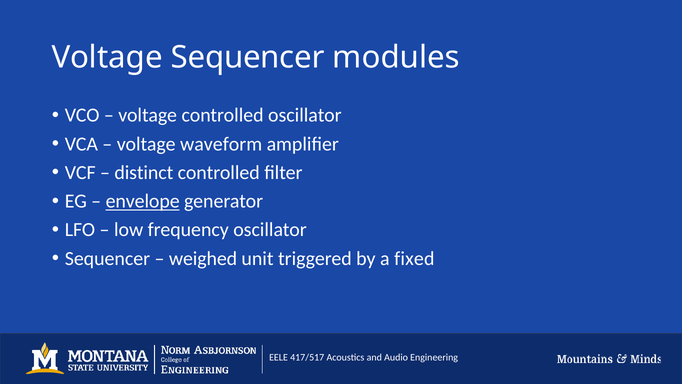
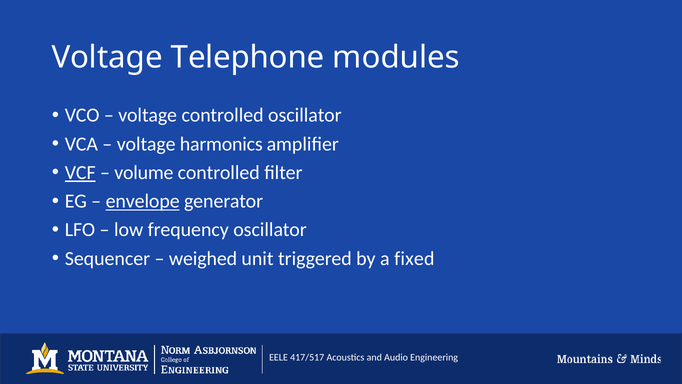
Voltage Sequencer: Sequencer -> Telephone (248, 57)
waveform: waveform -> harmonics (221, 144)
VCF underline: none -> present (80, 172)
distinct: distinct -> volume (144, 172)
